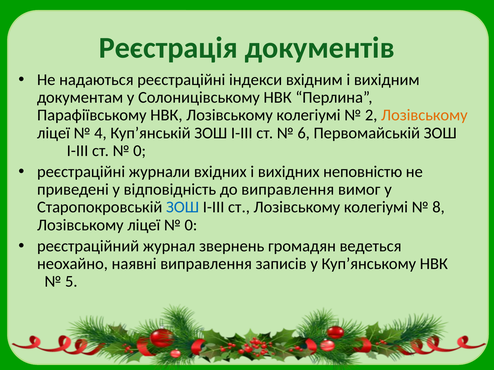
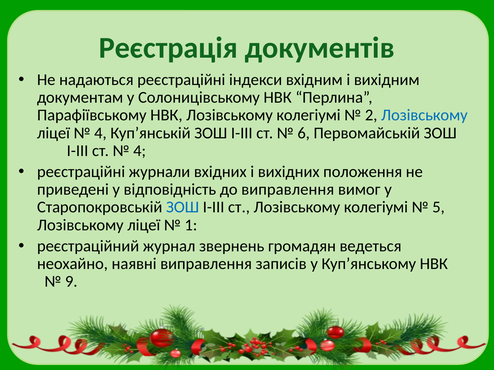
Лозівському colour: orange -> blue (424, 115)
0: 0 -> 4 (140, 151)
неповністю: неповністю -> положення (363, 172)
8: 8 -> 5 (438, 208)
0: 0 -> 1 (191, 225)
5: 5 -> 9 (71, 282)
